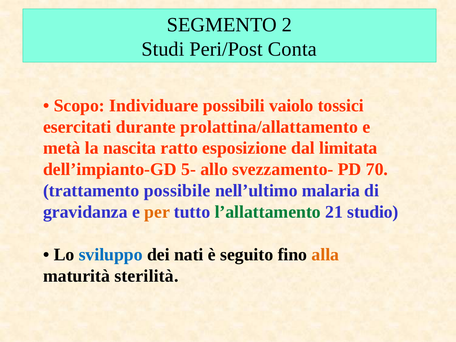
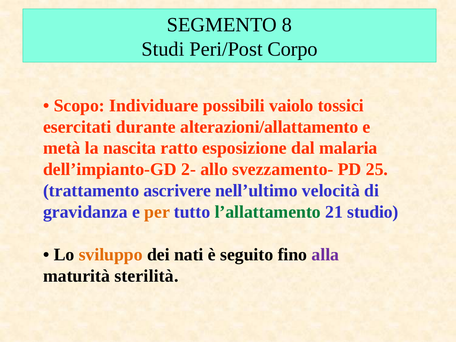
2: 2 -> 8 (287, 25)
Conta: Conta -> Corpo (293, 49)
prolattina/allattamento: prolattina/allattamento -> alterazioni/allattamento (269, 127)
limitata: limitata -> malaria (348, 148)
5-: 5- -> 2- (189, 169)
70: 70 -> 25 (377, 169)
possibile: possibile -> ascrivere (177, 191)
malaria: malaria -> velocità (331, 191)
sviluppo colour: blue -> orange (111, 255)
alla colour: orange -> purple (325, 255)
